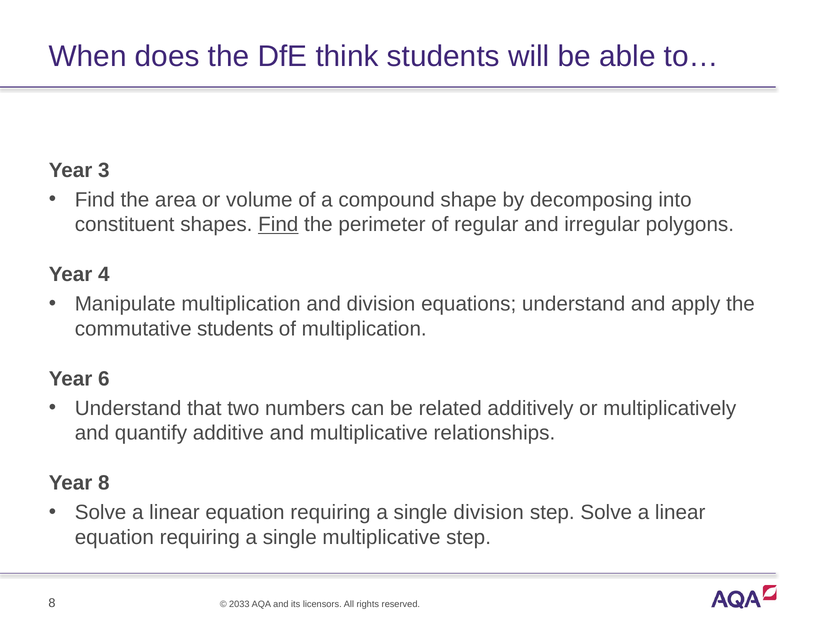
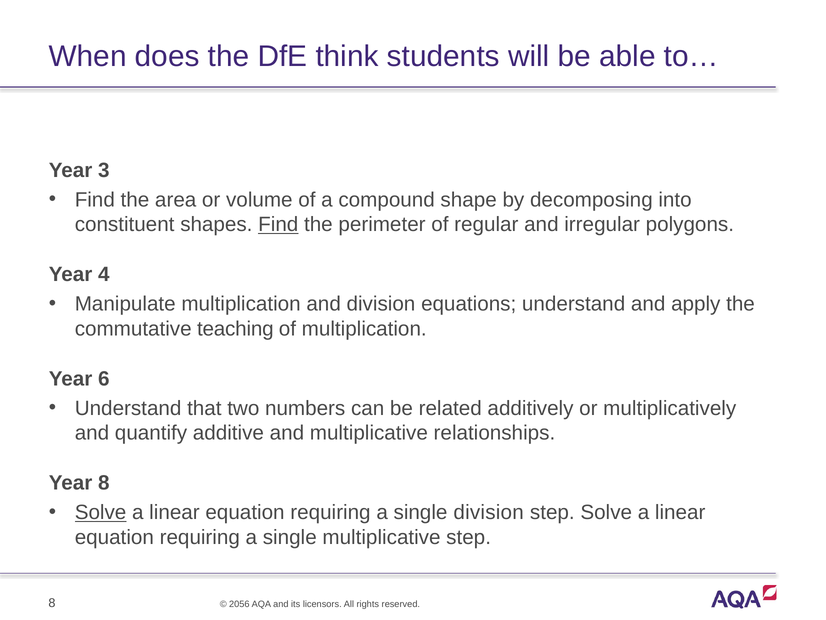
commutative students: students -> teaching (235, 329)
Solve underline: none -> present (101, 512)
2033: 2033 -> 2056 (239, 604)
